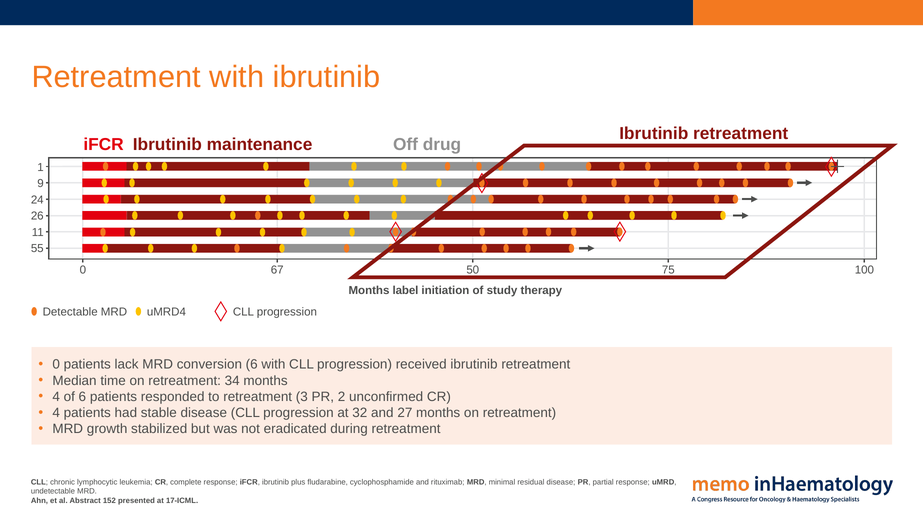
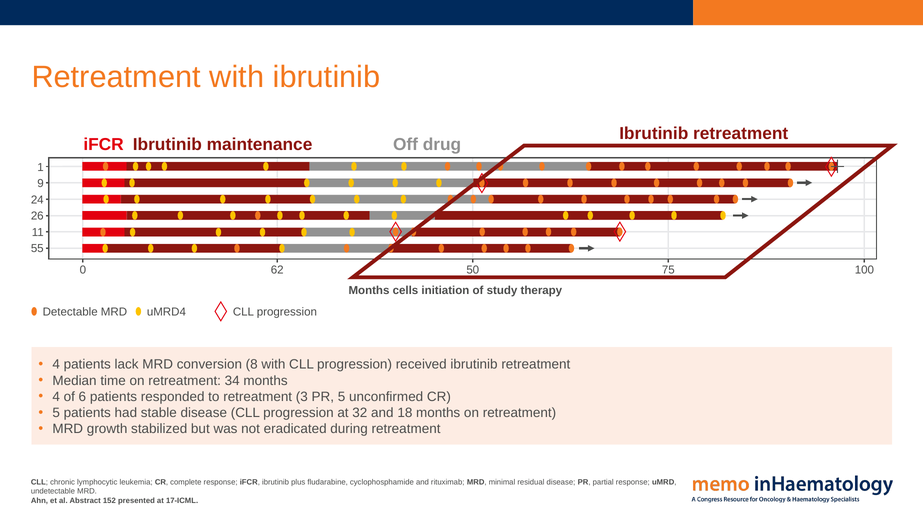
67: 67 -> 62 (277, 270)
label: label -> cells (405, 290)
0: 0 -> 4 (56, 365)
conversion 6: 6 -> 8 (252, 365)
PR 2: 2 -> 5 (342, 397)
4: 4 -> 5 (56, 413)
27: 27 -> 18 (405, 413)
